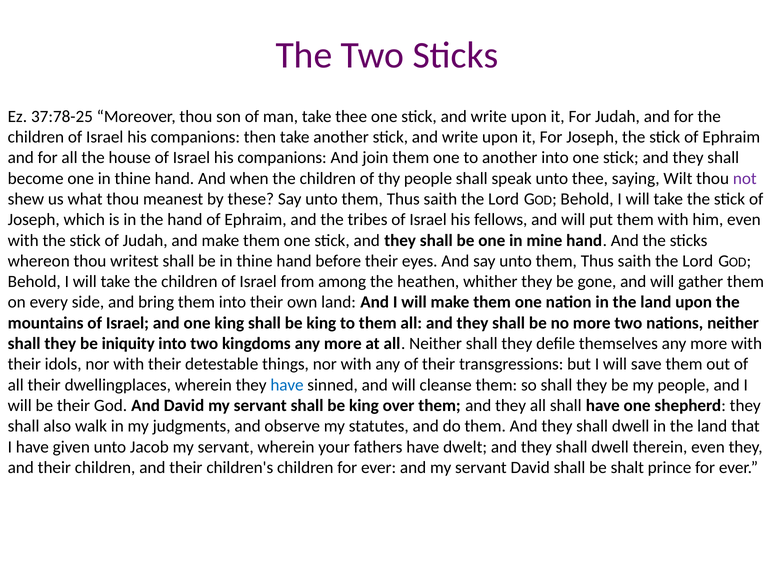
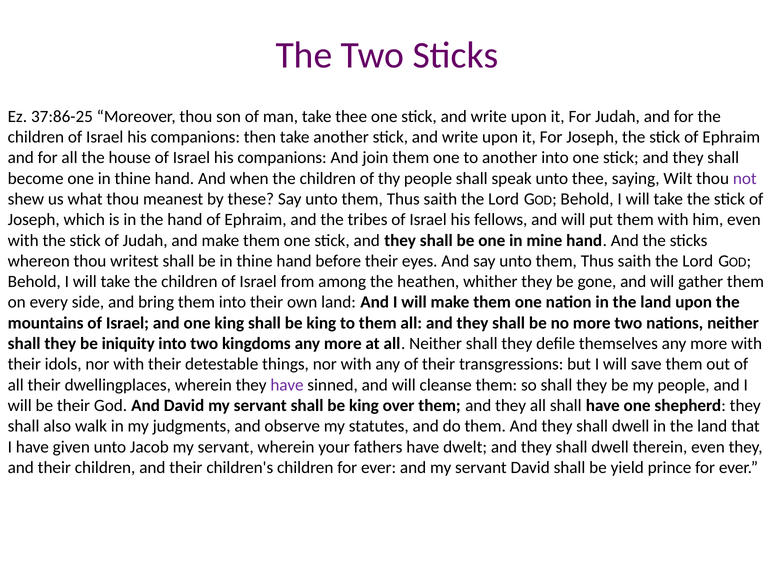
37:78-25: 37:78-25 -> 37:86-25 (62, 116)
have colour: blue -> purple (287, 385)
shalt: shalt -> yield (627, 467)
